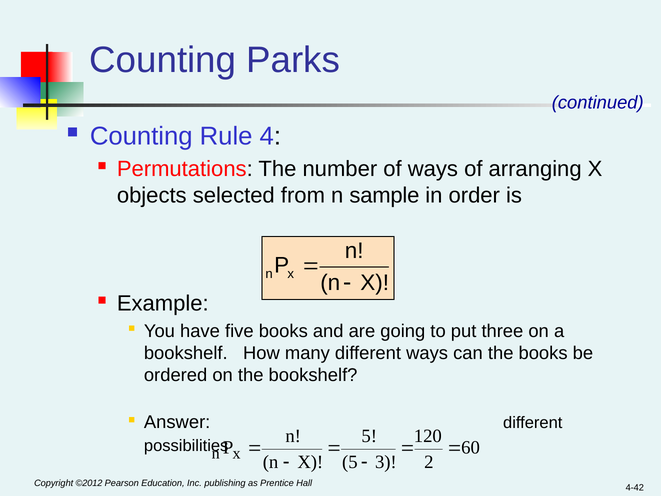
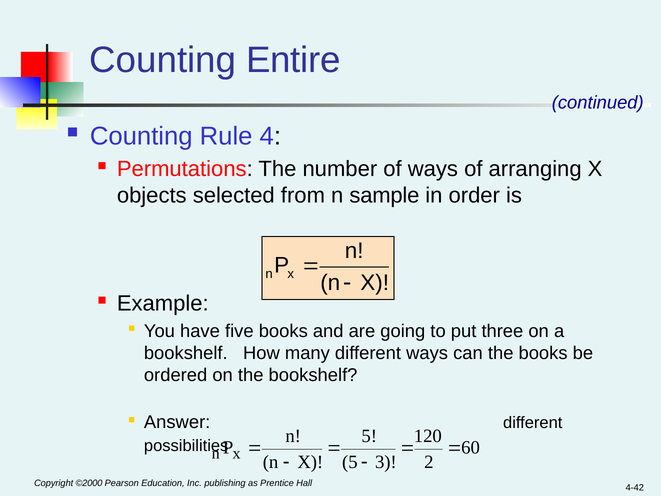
Parks: Parks -> Entire (293, 60)
©2012: ©2012 -> ©2000 (89, 483)
